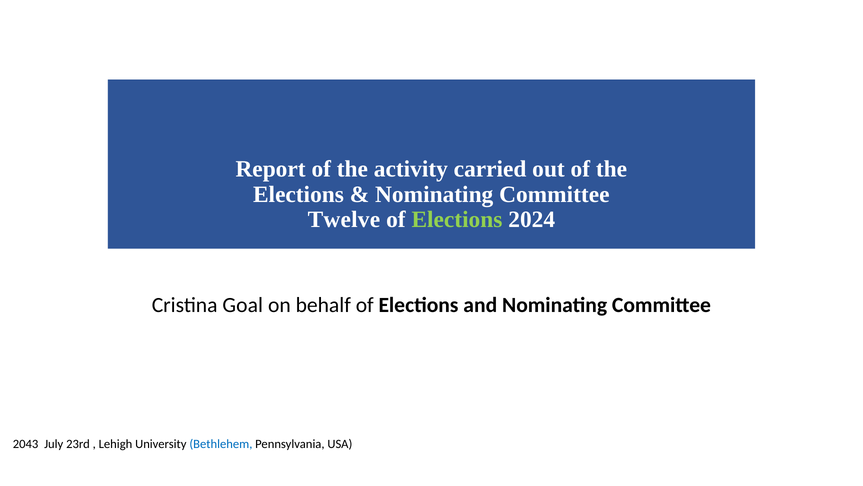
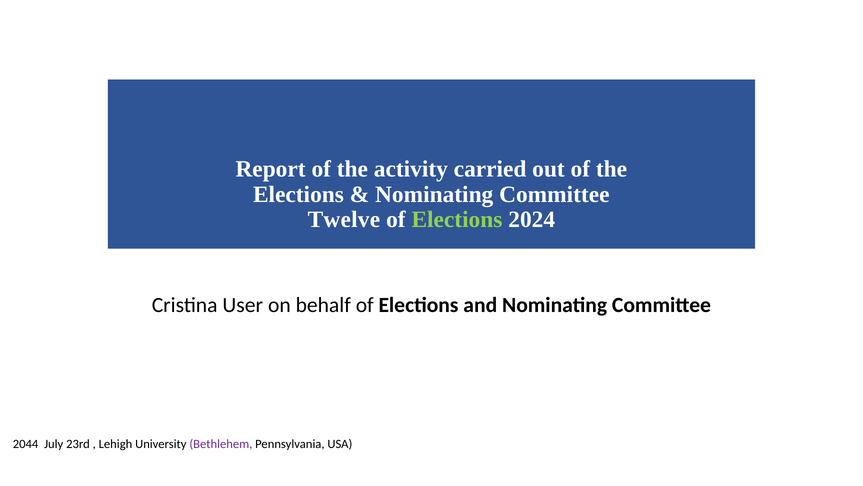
Goal: Goal -> User (243, 305)
2043: 2043 -> 2044 (26, 443)
Bethlehem colour: blue -> purple (221, 443)
